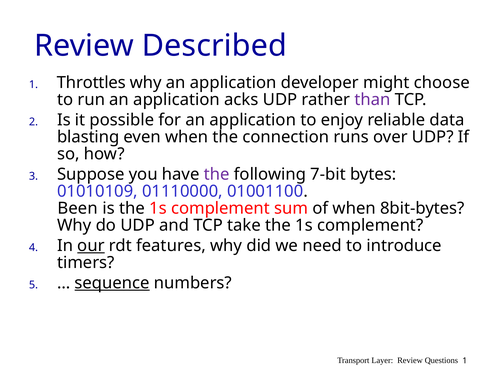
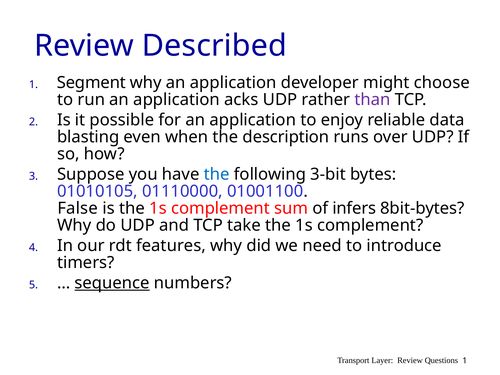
Throttles: Throttles -> Segment (91, 83)
connection: connection -> description (286, 137)
the colour: purple -> blue (217, 174)
7-bit: 7-bit -> 3-bit (328, 174)
01010109: 01010109 -> 01010105 (97, 191)
Been: Been -> False (78, 208)
of when: when -> infers (354, 208)
our underline: present -> none (91, 246)
